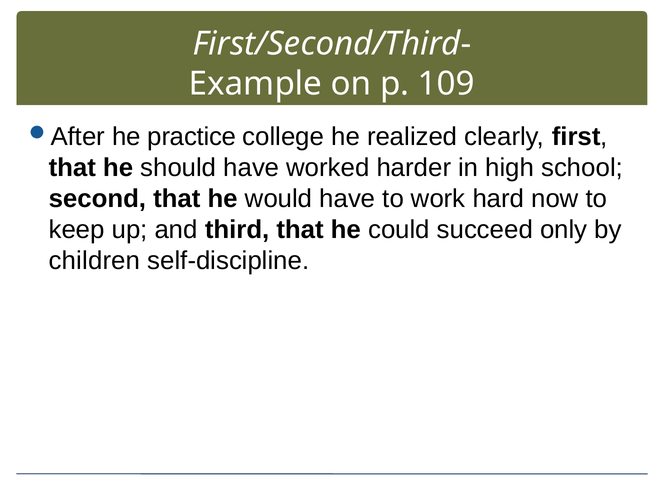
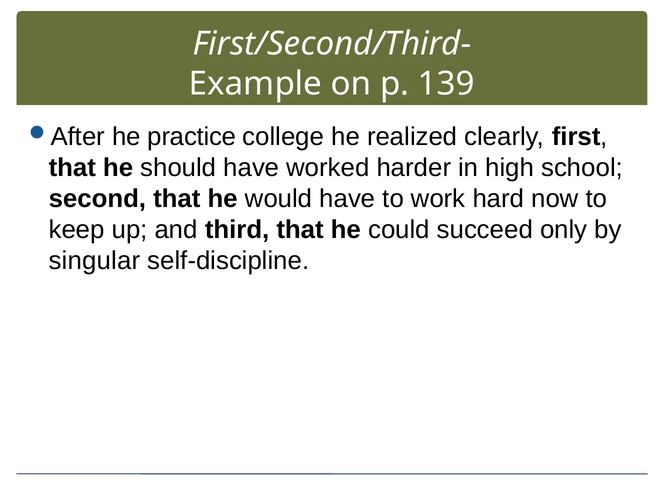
109: 109 -> 139 (446, 84)
children: children -> singular (94, 261)
